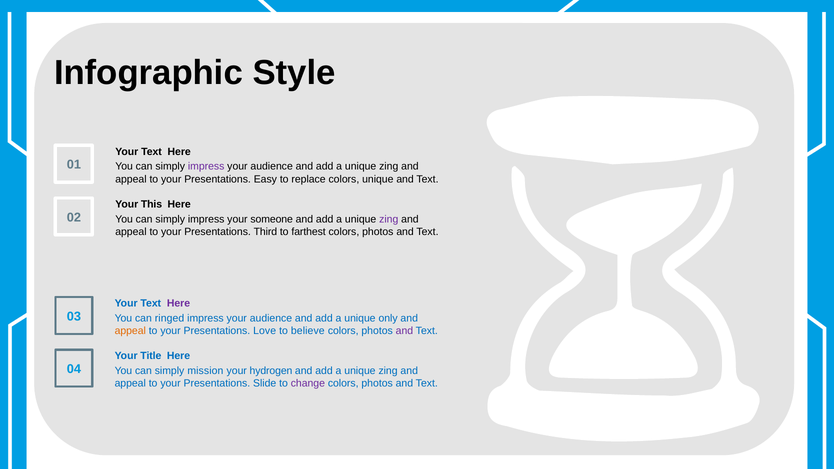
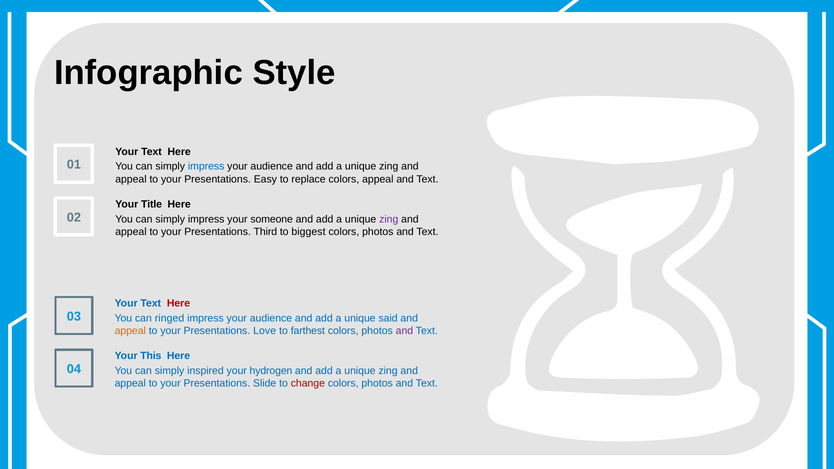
impress colour: purple -> blue (206, 167)
colors unique: unique -> appeal (378, 179)
This: This -> Title (152, 204)
farthest: farthest -> biggest (309, 232)
Here colour: purple -> red (179, 303)
only: only -> said (388, 318)
believe: believe -> farthest (308, 331)
Title: Title -> This (151, 356)
mission: mission -> inspired (205, 371)
change colour: purple -> red (308, 383)
